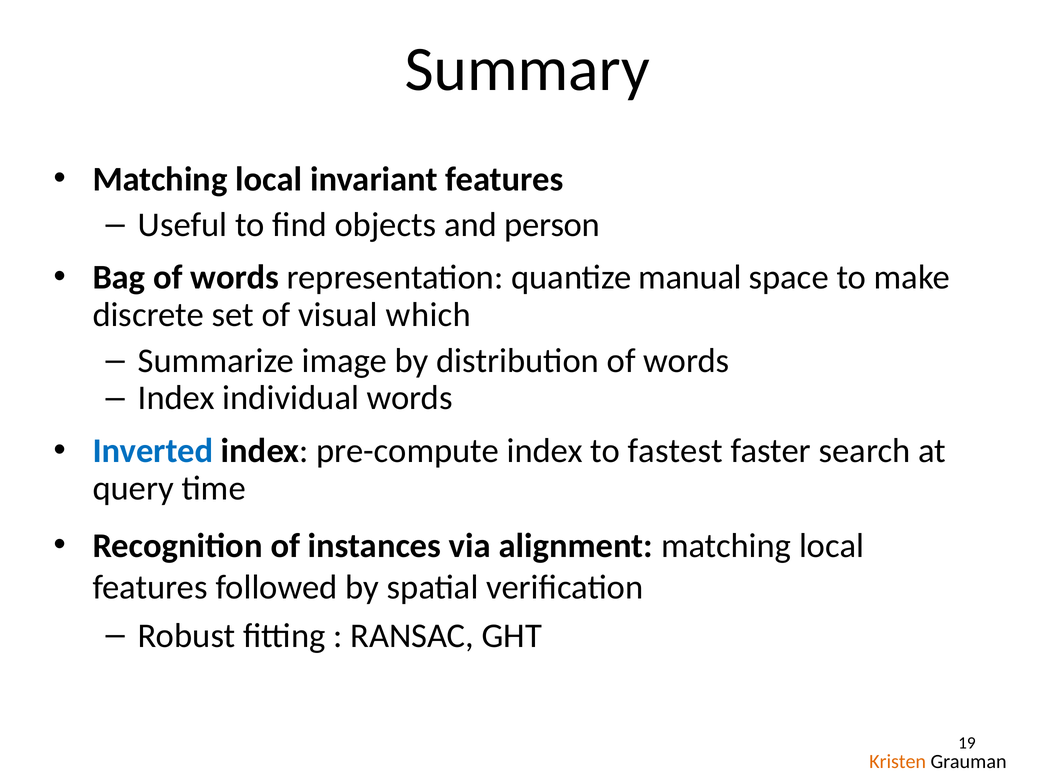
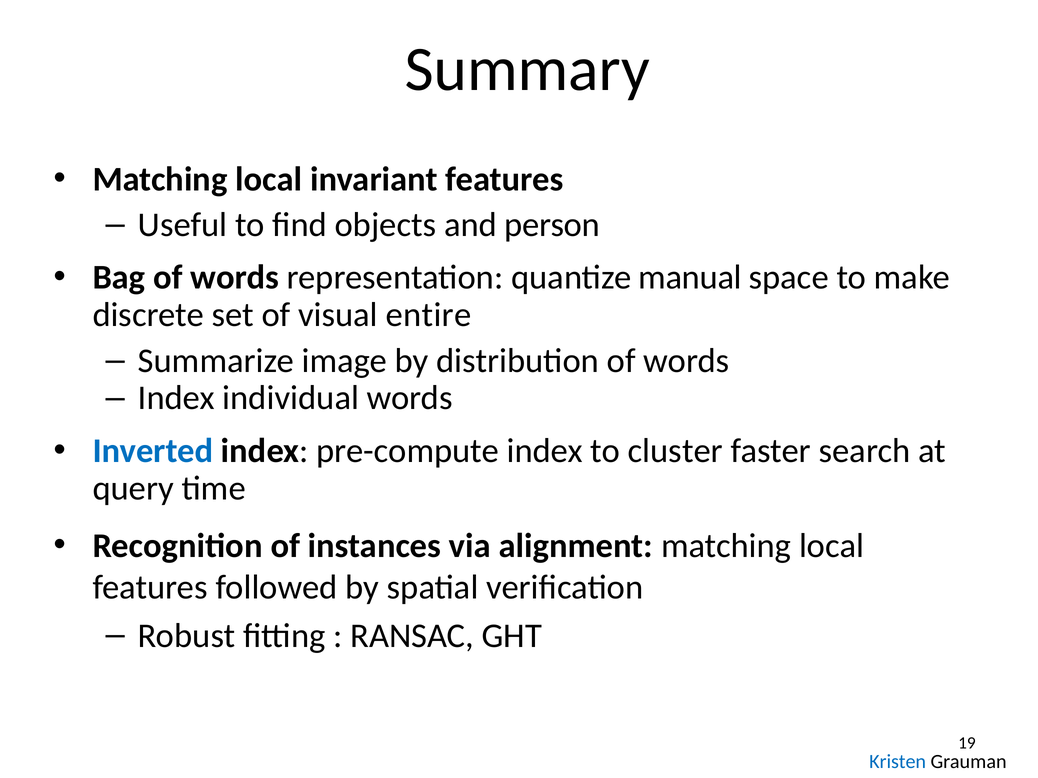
which: which -> entire (428, 315)
fastest: fastest -> cluster (675, 451)
Kristen colour: orange -> blue (898, 762)
